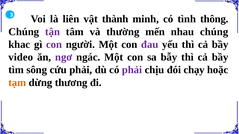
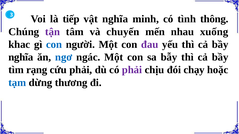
liên: liên -> tiếp (71, 19)
vật thành: thành -> nghĩa (115, 19)
thường: thường -> chuyến (123, 32)
nhau chúng: chúng -> xuống (214, 32)
con colour: purple -> blue (54, 45)
video: video -> nghĩa (21, 57)
ngơ colour: purple -> blue (64, 57)
sông: sông -> rạng (37, 70)
tạm colour: orange -> blue (17, 83)
